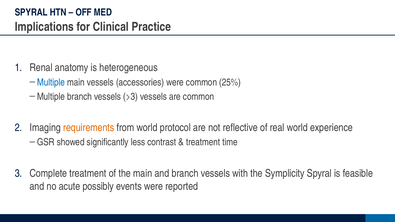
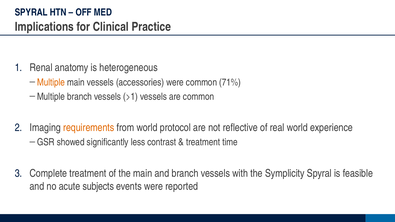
Multiple colour: blue -> orange (51, 82)
25%: 25% -> 71% (230, 82)
>3: >3 -> >1 (130, 97)
possibly: possibly -> subjects (98, 187)
